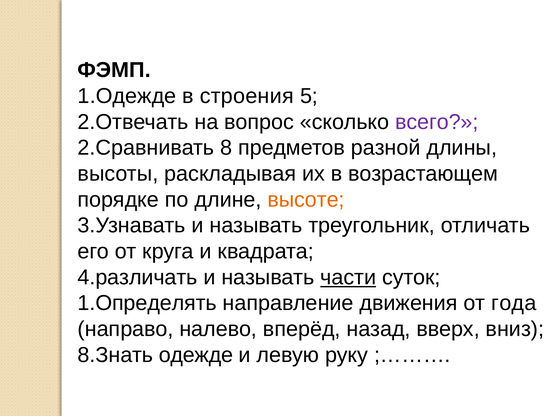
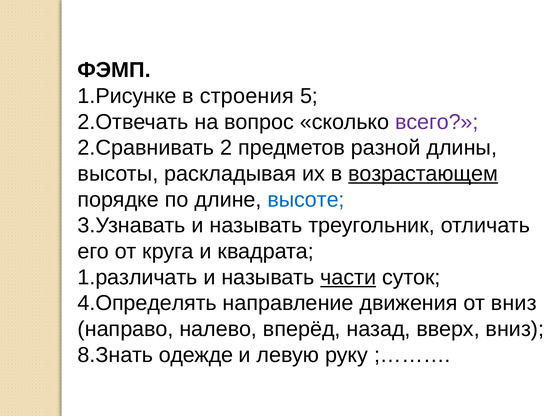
1.Одежде: 1.Одежде -> 1.Рисунке (127, 96)
8: 8 -> 2 (226, 148)
возрастающем underline: none -> present (423, 174)
высоте colour: orange -> blue (306, 200)
4.различать: 4.различать -> 1.различать (138, 277)
1.Определять: 1.Определять -> 4.Определять (147, 303)
от года: года -> вниз (514, 303)
